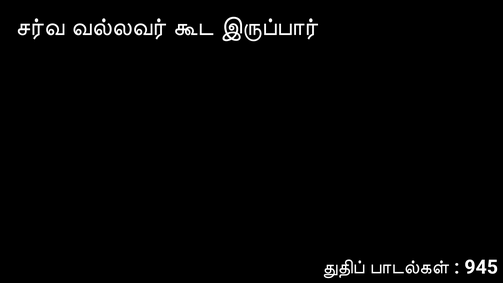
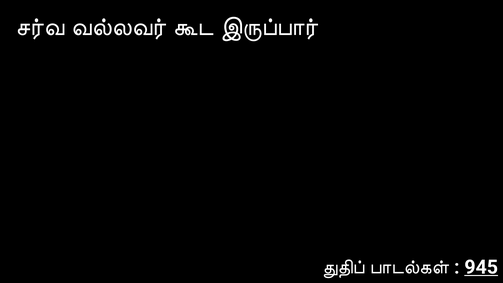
945 underline: none -> present (481, 267)
